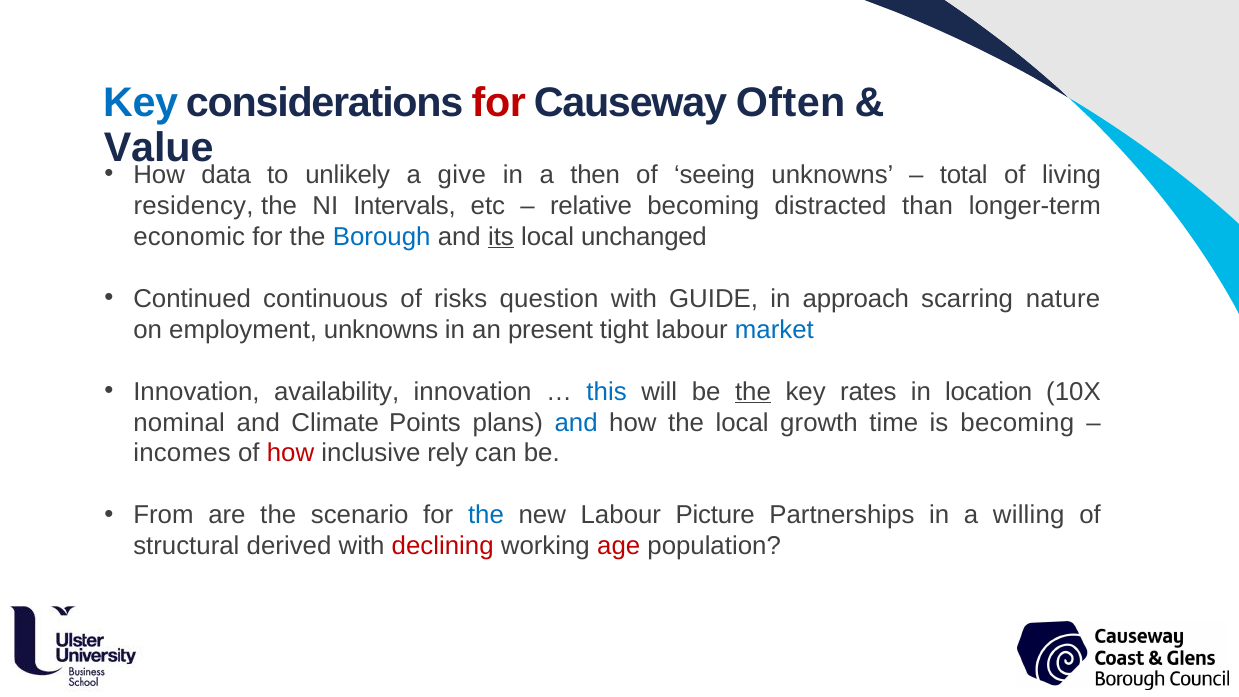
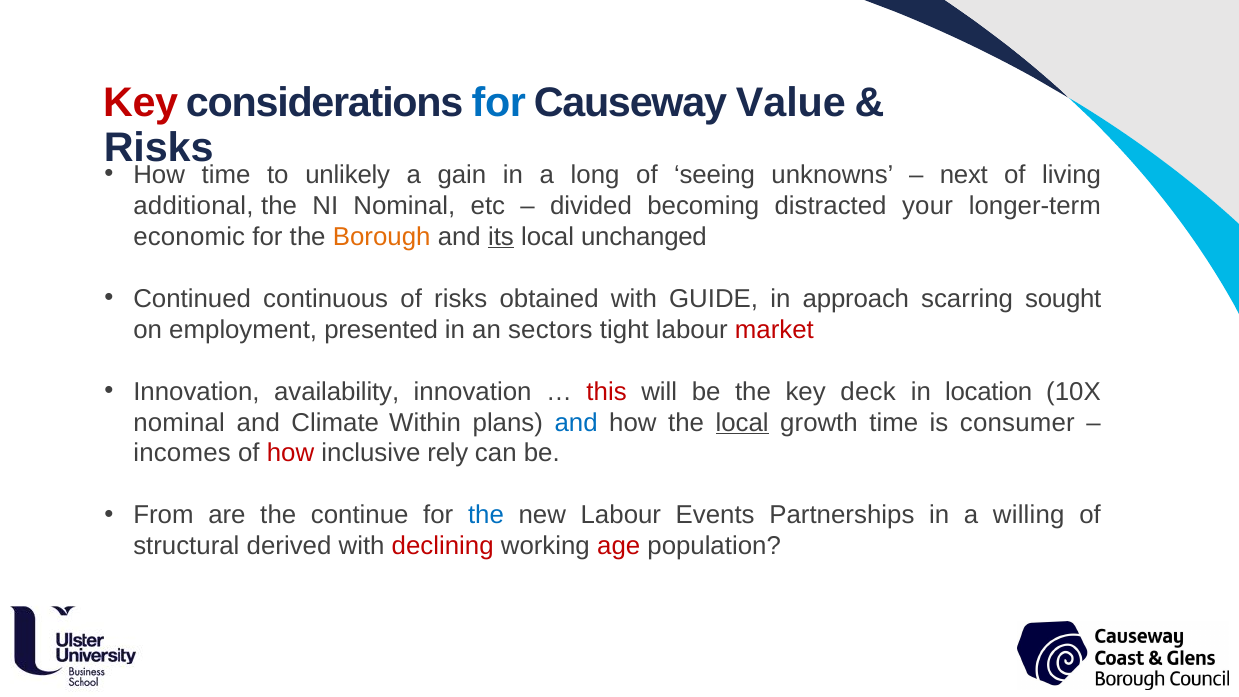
Key colour: blue -> red (141, 103)
for colour: red -> blue (499, 103)
Often: Often -> Value (791, 103)
Value: Value -> Risks (159, 148)
How data: data -> time (226, 175)
give: give -> gain (462, 175)
then: then -> long (595, 175)
total: total -> next (964, 175)
residency: residency -> additional (194, 206)
NI Intervals: Intervals -> Nominal (404, 206)
relative: relative -> divided (591, 206)
than: than -> your (928, 206)
Borough colour: blue -> orange (382, 237)
question: question -> obtained (549, 298)
nature: nature -> sought (1063, 298)
employment unknowns: unknowns -> presented (381, 329)
present: present -> sectors (550, 329)
market colour: blue -> red (774, 329)
this colour: blue -> red (607, 391)
the underline: present -> none (753, 391)
rates: rates -> deck (868, 391)
Points: Points -> Within (425, 422)
local underline: none -> present (742, 422)
is becoming: becoming -> consumer (1017, 422)
scenario: scenario -> continue (360, 515)
Picture: Picture -> Events (715, 515)
